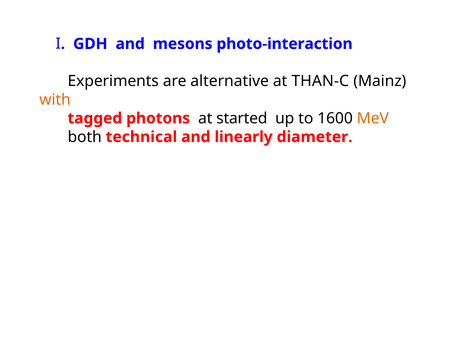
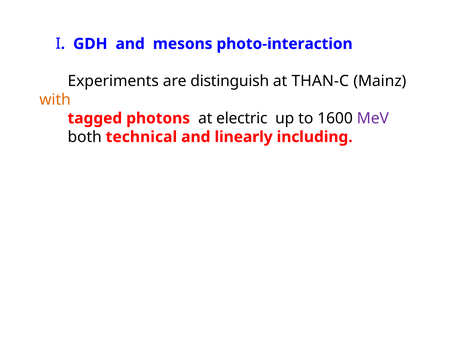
alternative: alternative -> distinguish (230, 81)
started: started -> electric (242, 118)
MeV colour: orange -> purple (373, 118)
diameter: diameter -> including (315, 137)
